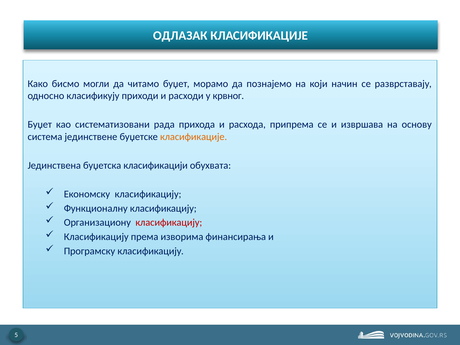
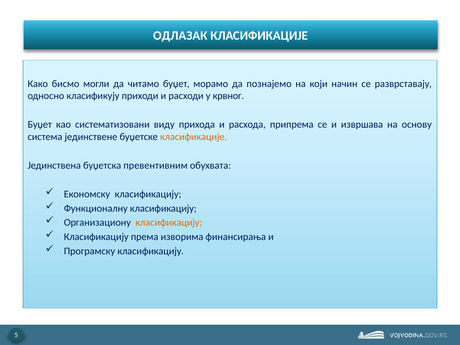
рада: рада -> виду (164, 125)
класификацији: класификацији -> превентивним (156, 165)
класификацију colour: red -> orange (169, 223)
